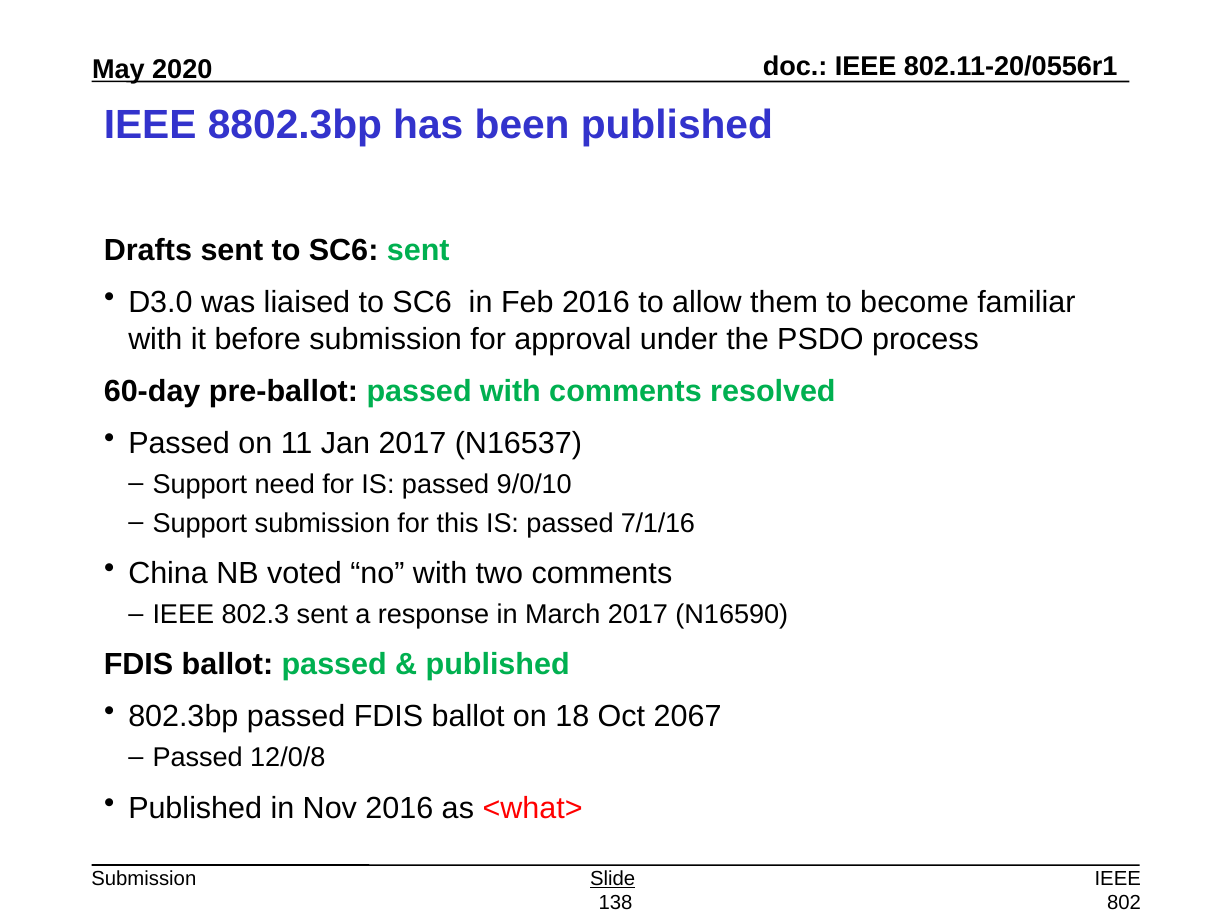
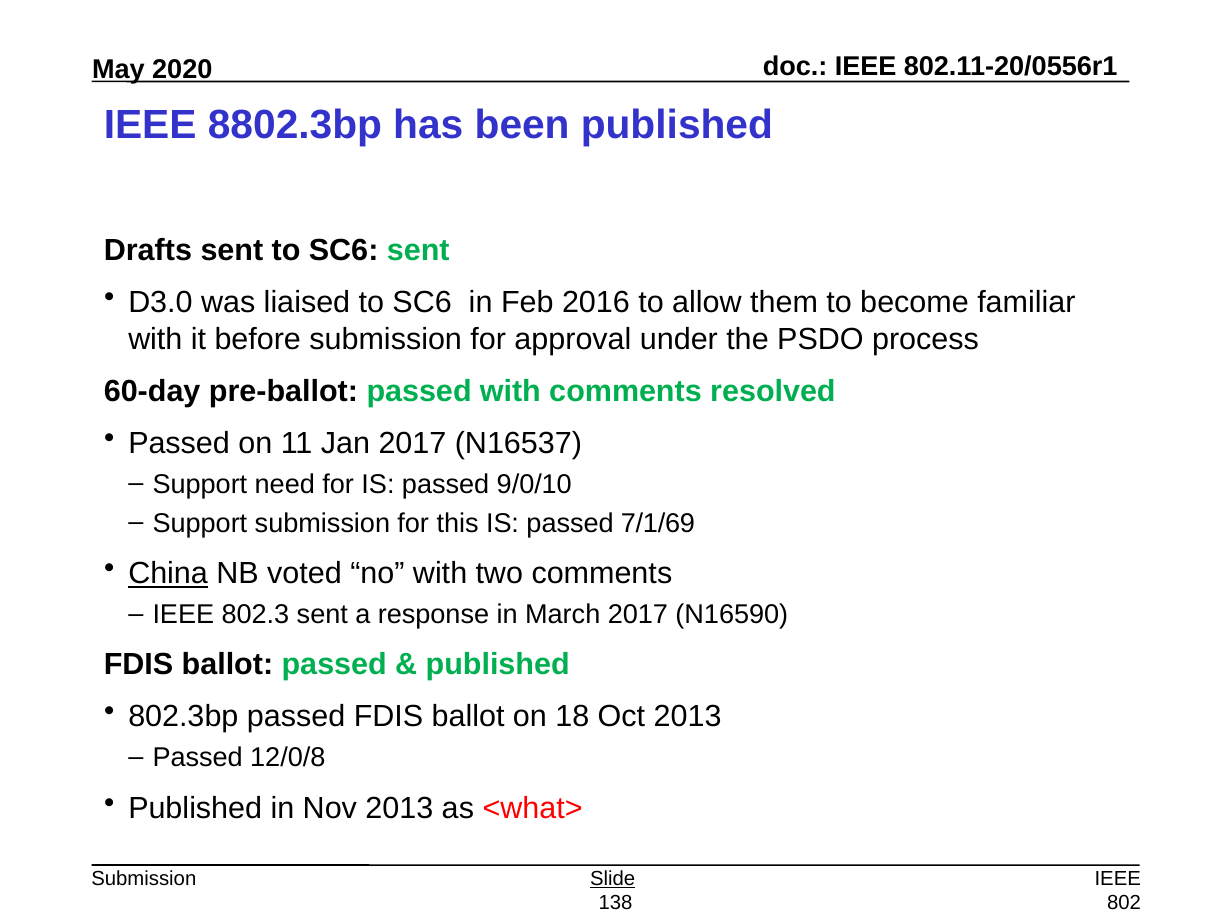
7/1/16: 7/1/16 -> 7/1/69 (658, 523)
China underline: none -> present (168, 573)
Oct 2067: 2067 -> 2013 (688, 717)
Nov 2016: 2016 -> 2013 (399, 808)
